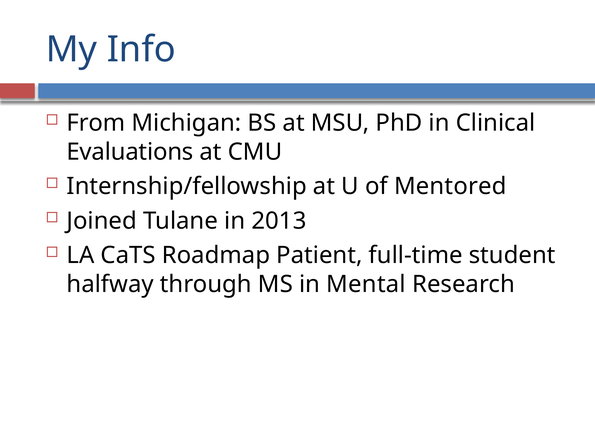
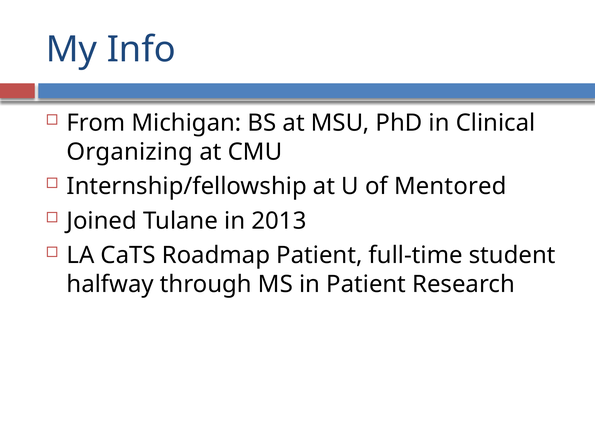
Evaluations: Evaluations -> Organizing (130, 152)
in Mental: Mental -> Patient (366, 284)
